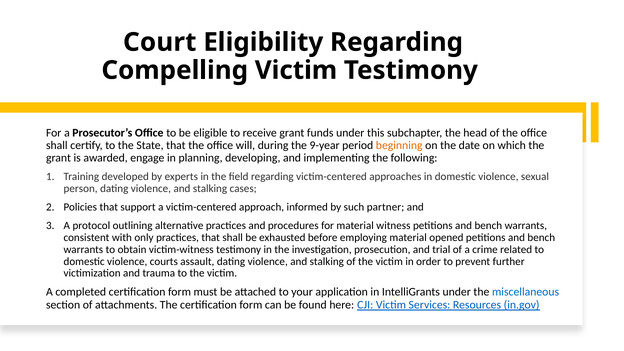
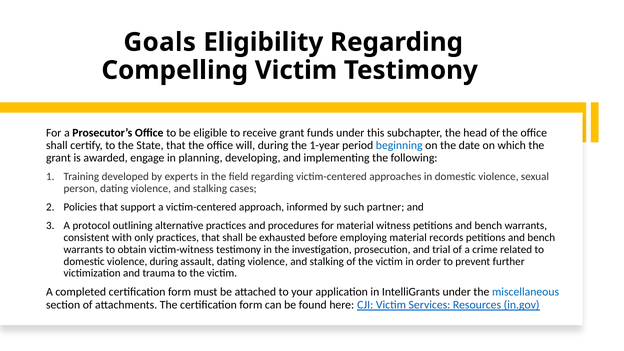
Court: Court -> Goals (160, 42)
9-year: 9-year -> 1-year (325, 145)
beginning colour: orange -> blue (399, 145)
opened: opened -> records (446, 237)
violence courts: courts -> during (164, 261)
